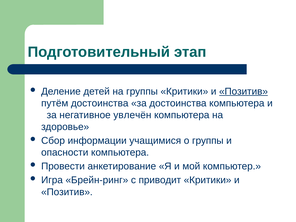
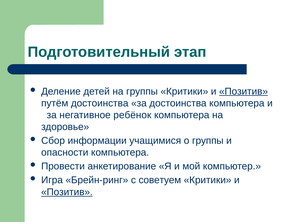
увлечён: увлечён -> ребёнок (132, 115)
приводит: приводит -> советуем (160, 180)
Позитив underline: none -> present (67, 192)
